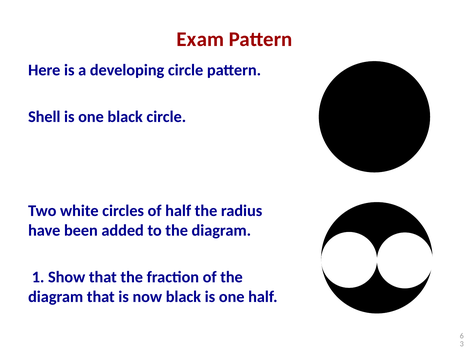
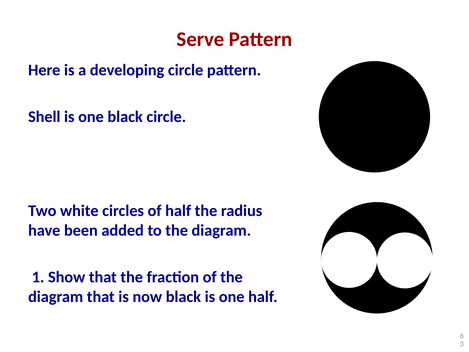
Exam: Exam -> Serve (200, 39)
